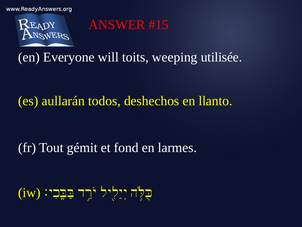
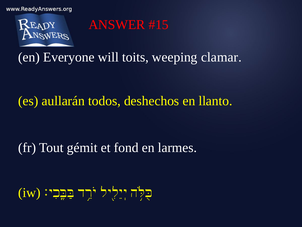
utilisée: utilisée -> clamar (221, 57)
